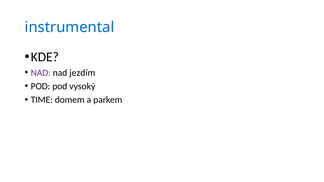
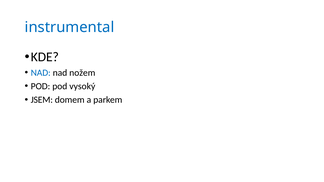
NAD colour: purple -> blue (41, 73)
jezdím: jezdím -> nožem (82, 73)
TIME: TIME -> JSEM (42, 100)
